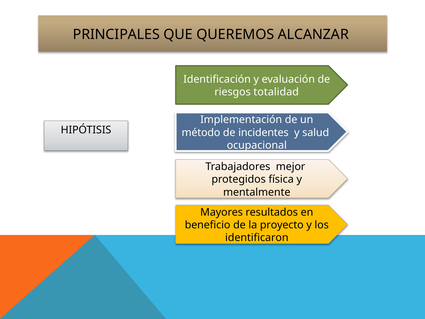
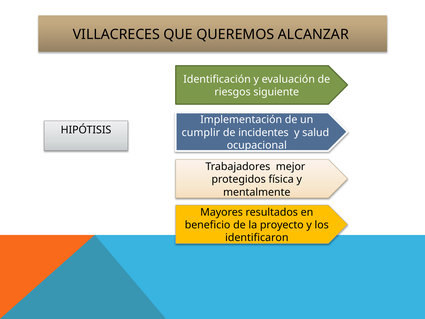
PRINCIPALES: PRINCIPALES -> VILLACRECES (116, 35)
totalidad: totalidad -> siguiente (276, 92)
método: método -> cumplir (201, 132)
